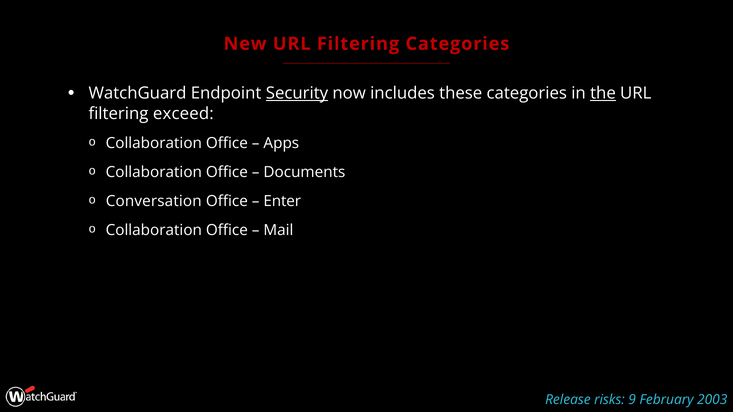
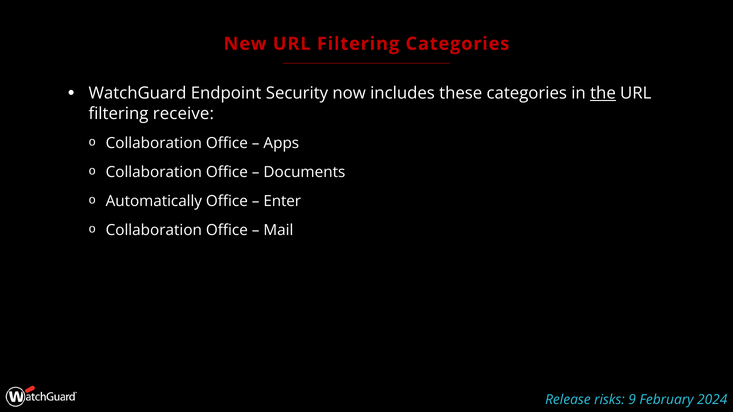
Security underline: present -> none (297, 93)
exceed: exceed -> receive (183, 114)
Conversation: Conversation -> Automatically (154, 202)
2003: 2003 -> 2024 (712, 400)
